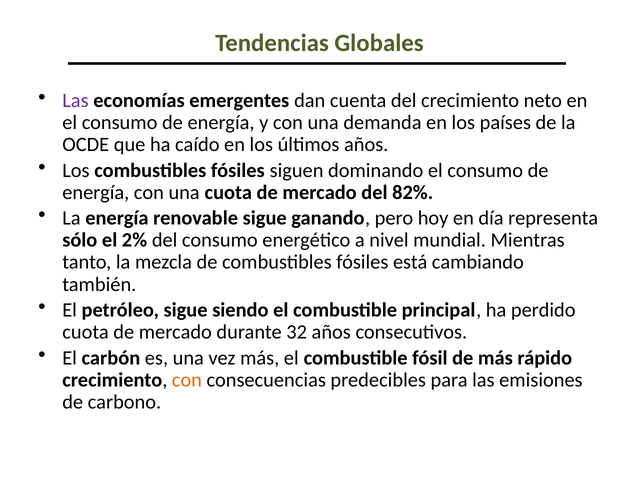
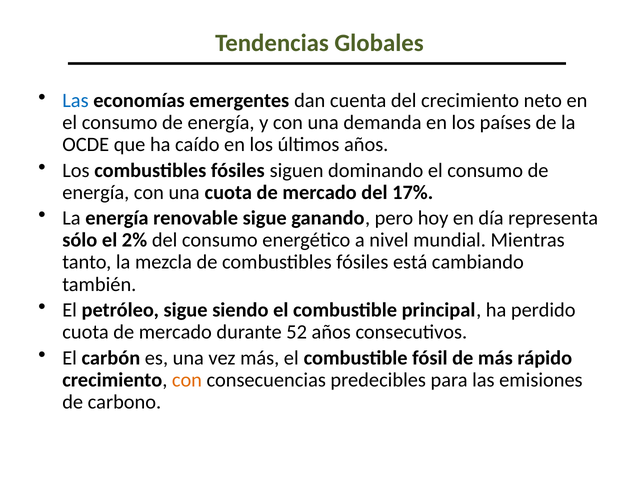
Las colour: purple -> blue (75, 100)
82%: 82% -> 17% (413, 192)
32: 32 -> 52 (297, 332)
